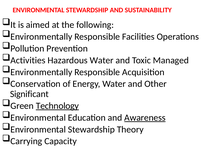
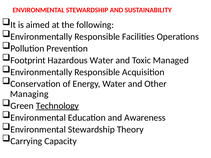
Activities: Activities -> Footprint (28, 60)
Significant: Significant -> Managing (29, 94)
Awareness underline: present -> none (145, 118)
